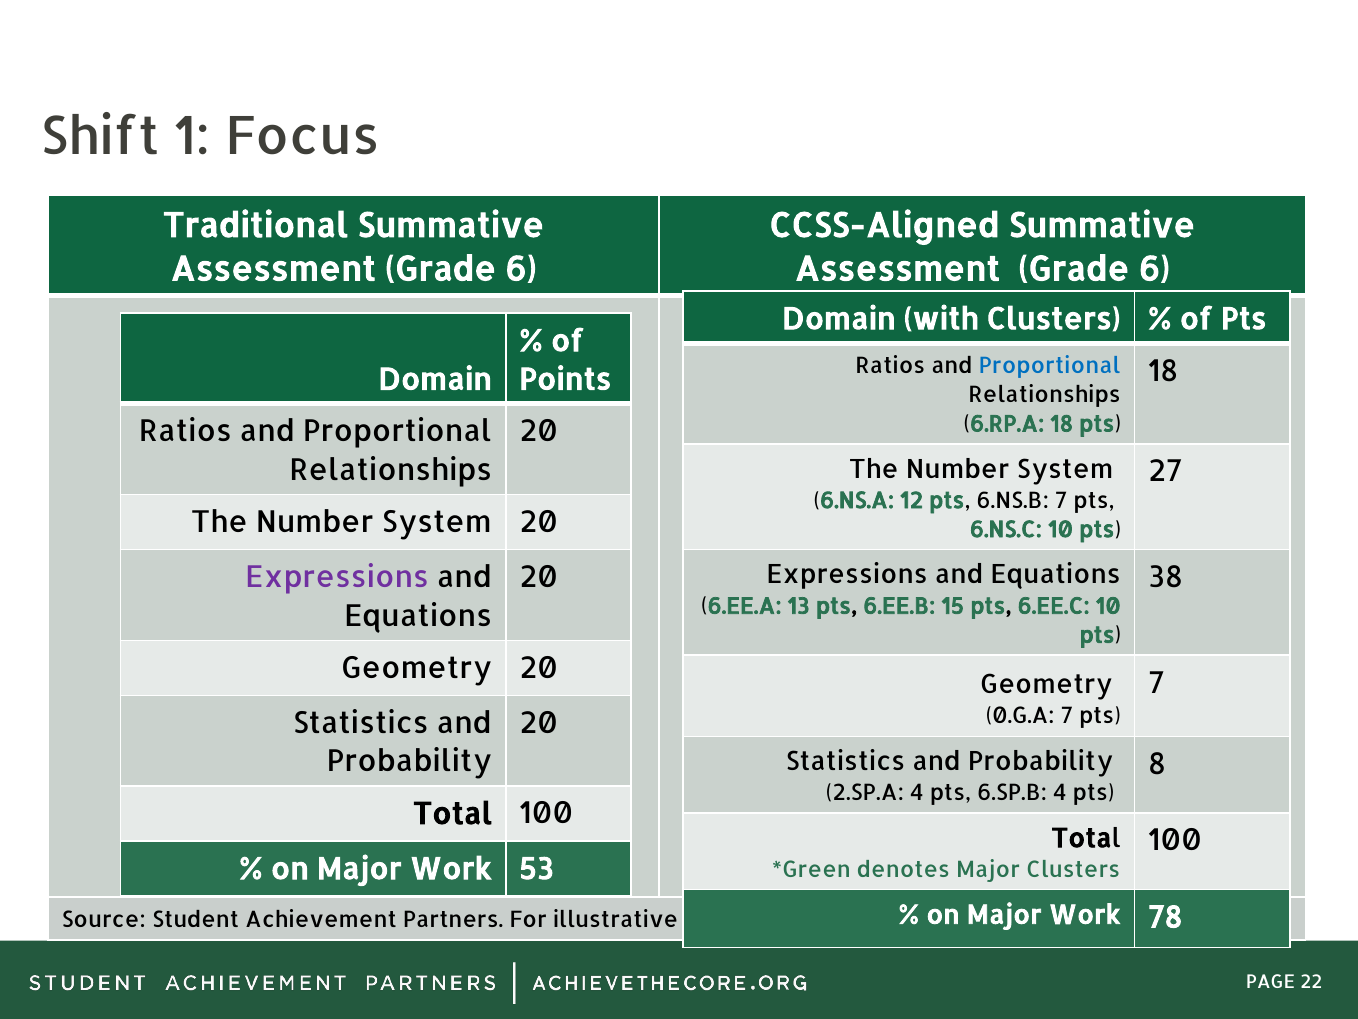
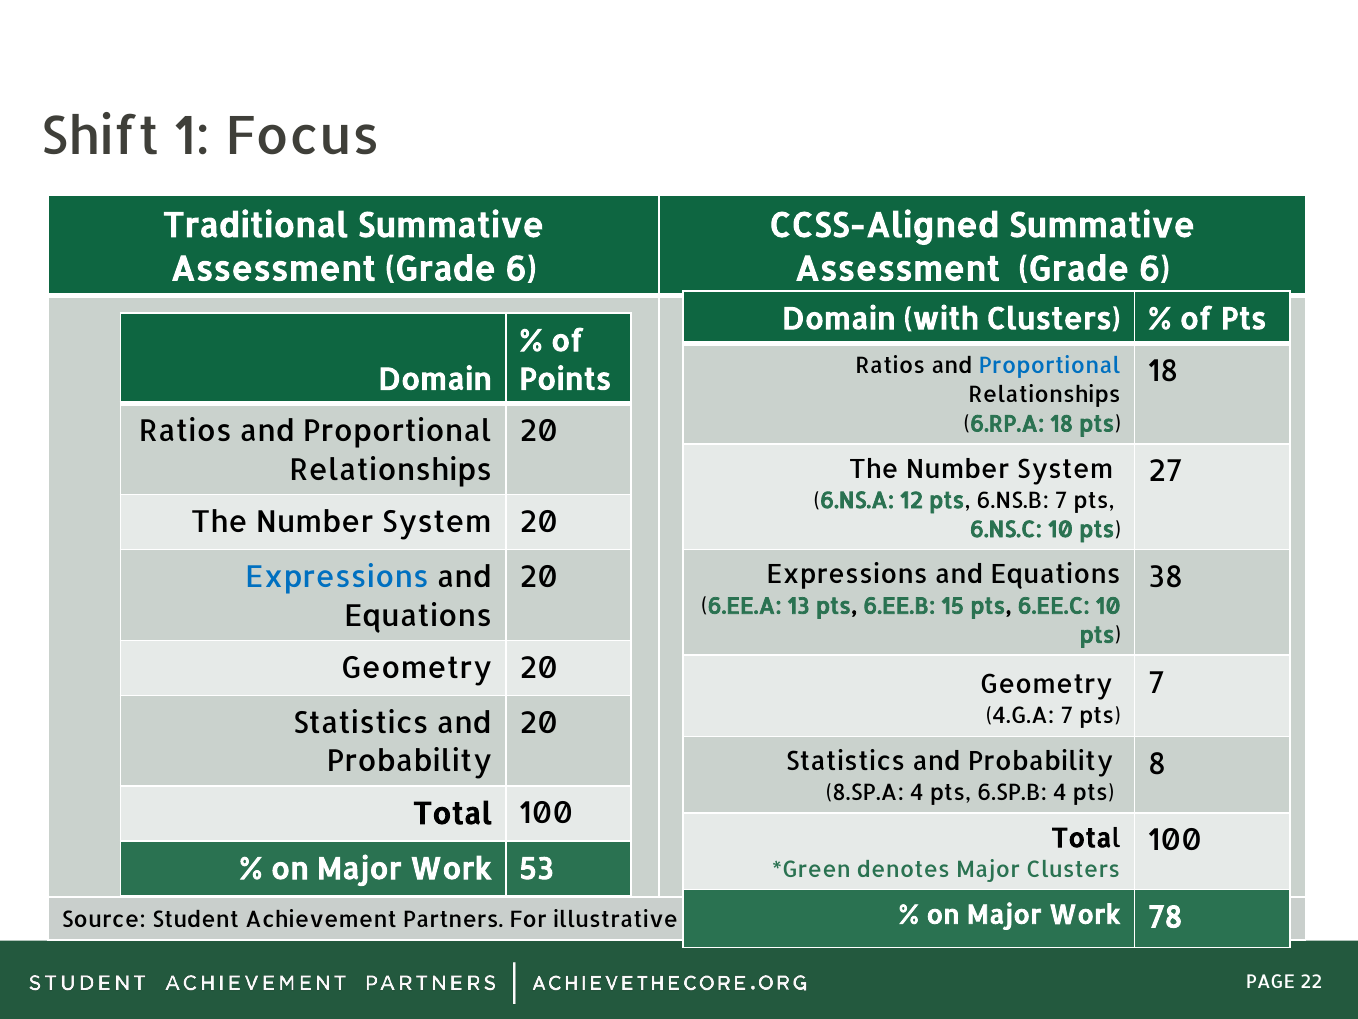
Expressions colour: purple -> blue (337, 577)
0.G.A: 0.G.A -> 4.G.A (1020, 716)
2.SP.A: 2.SP.A -> 8.SP.A (865, 793)
